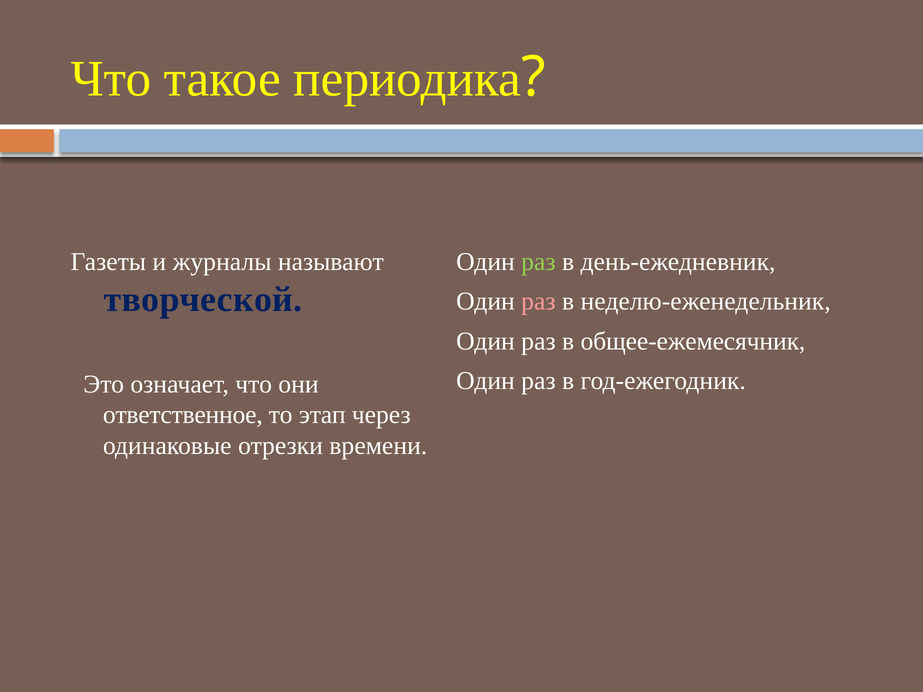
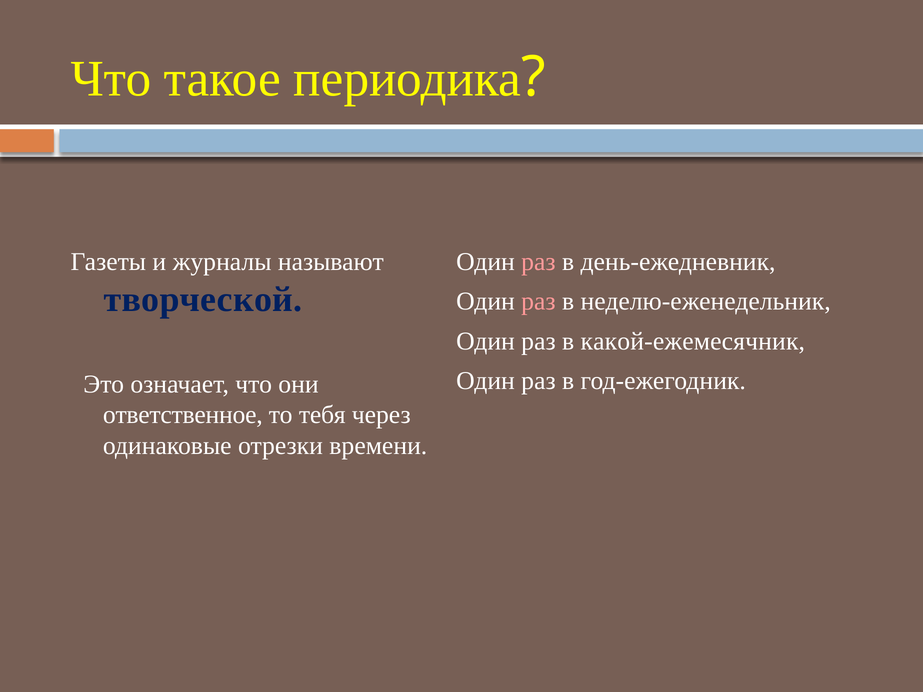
раз colour: light green -> pink (538, 262)
общее-ежемесячник: общее-ежемесячник -> какой-ежемесячник (693, 341)
этап: этап -> тебя (322, 415)
